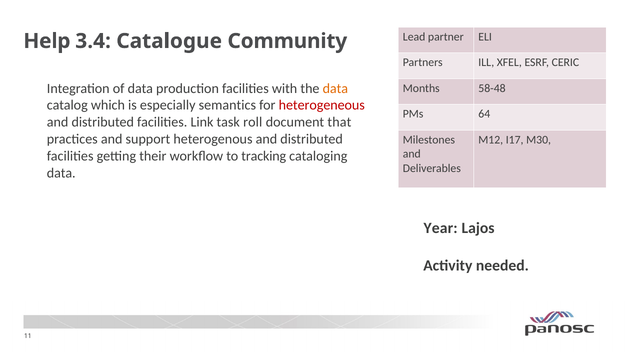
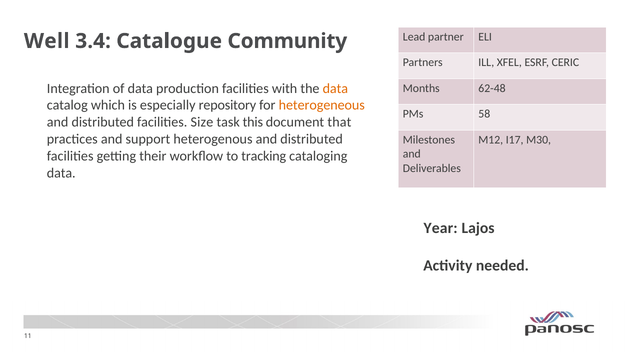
Help: Help -> Well (47, 41)
58-48: 58-48 -> 62-48 (492, 88)
semantics: semantics -> repository (227, 105)
heterogeneous colour: red -> orange (322, 105)
64: 64 -> 58 (484, 114)
Link: Link -> Size (202, 122)
roll: roll -> this (253, 122)
